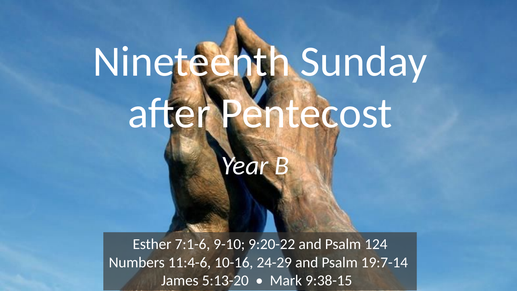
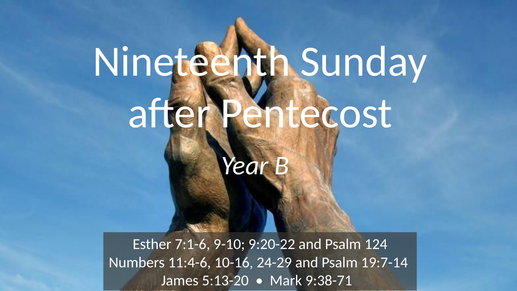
9:38-15: 9:38-15 -> 9:38-71 (329, 280)
